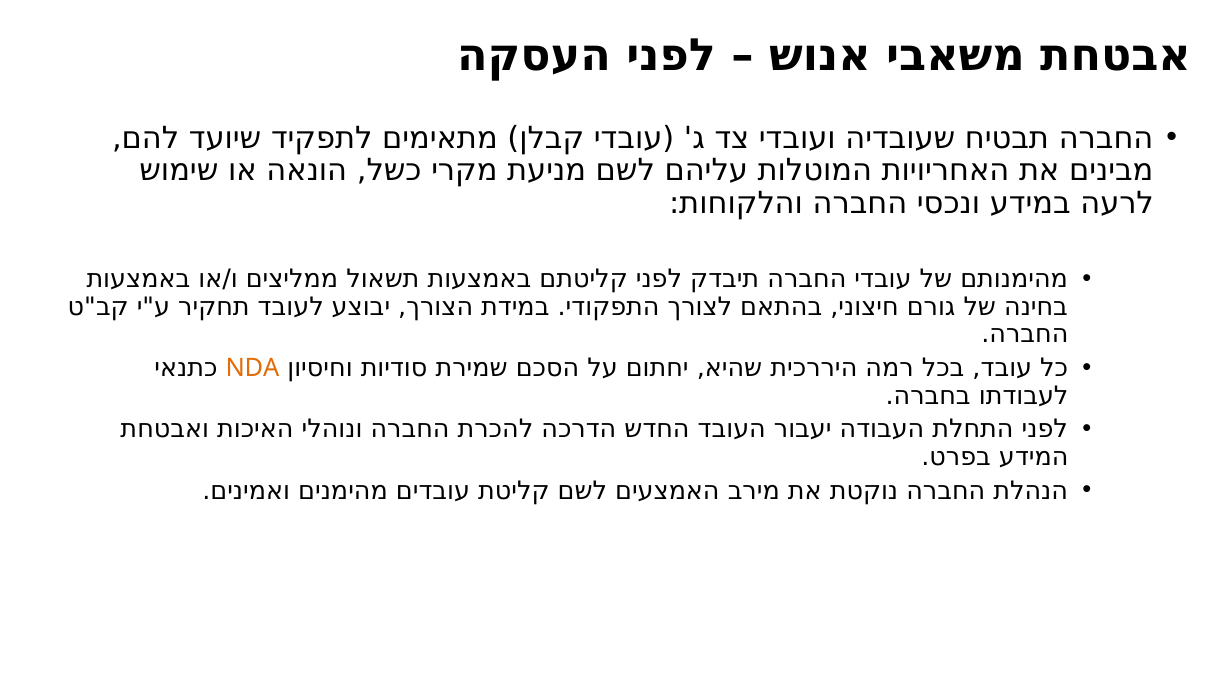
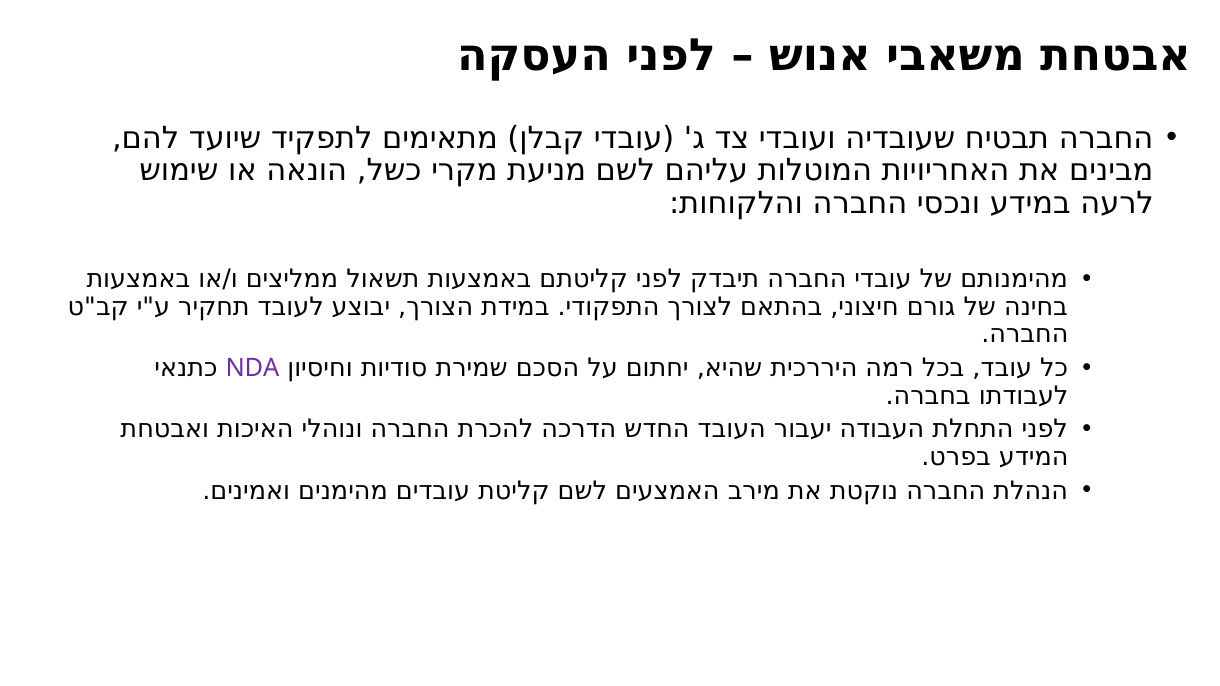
NDA colour: orange -> purple (252, 368)
